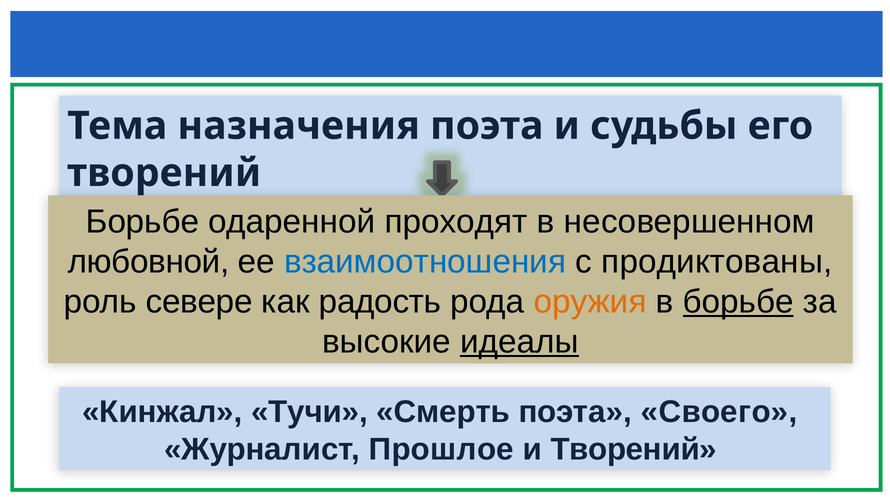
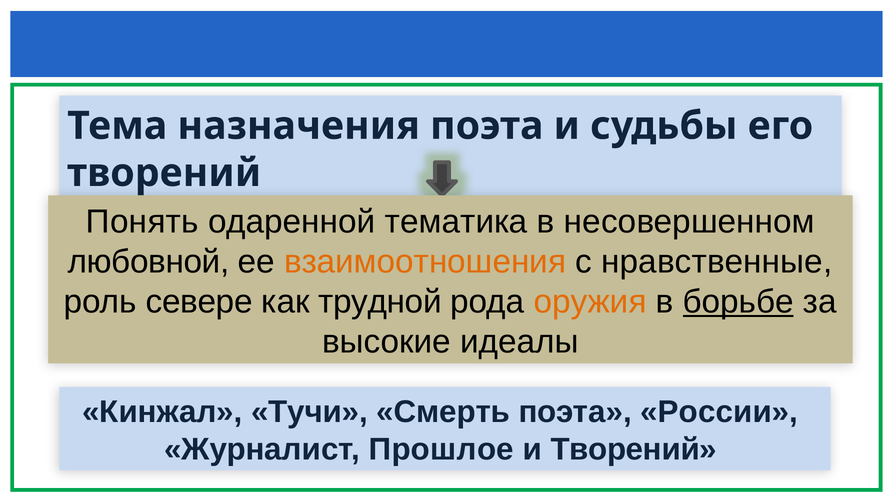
Борьбе: Борьбе -> Понять (142, 221)
проходят: проходят -> тематика (456, 221)
взаимоотношения colour: blue -> orange (425, 261)
продиктованы: продиктованы -> нравственные (717, 261)
радость: радость -> трудной (380, 301)
идеалы underline: present -> none (519, 341)
Своего: Своего -> России (719, 412)
